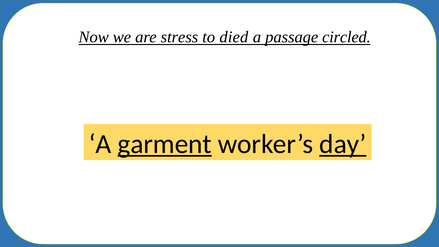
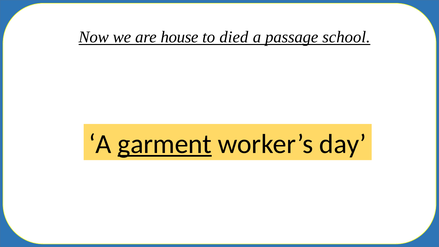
stress: stress -> house (180, 37)
circled: circled -> school (346, 37)
day underline: present -> none (343, 144)
